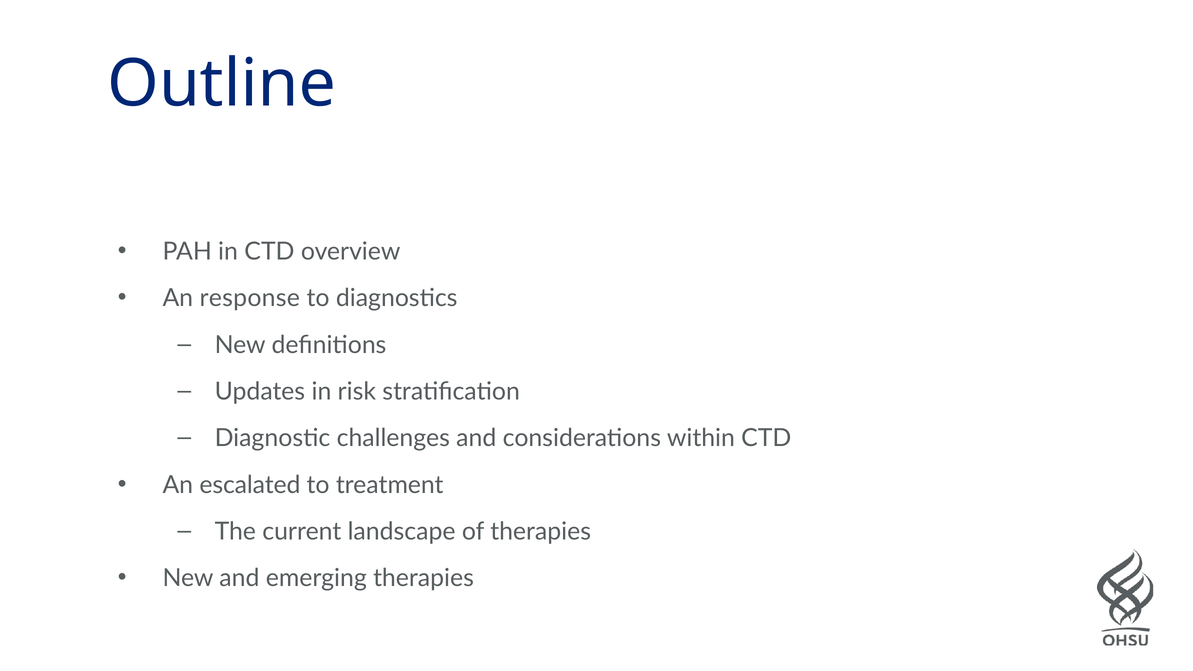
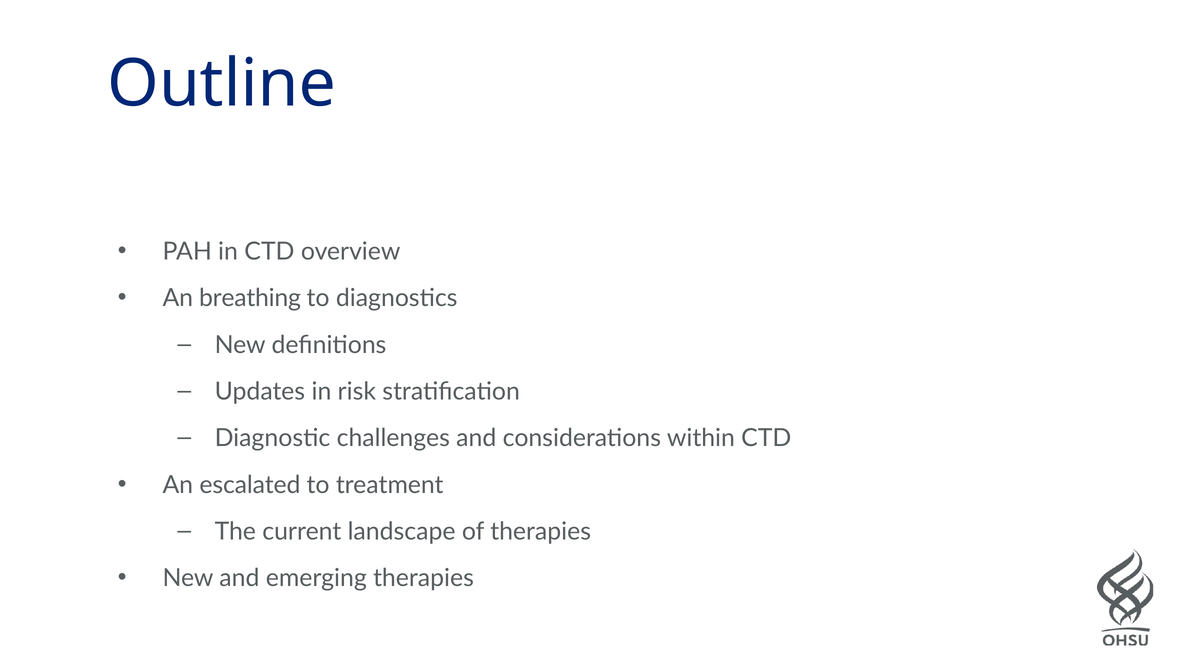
response: response -> breathing (250, 298)
